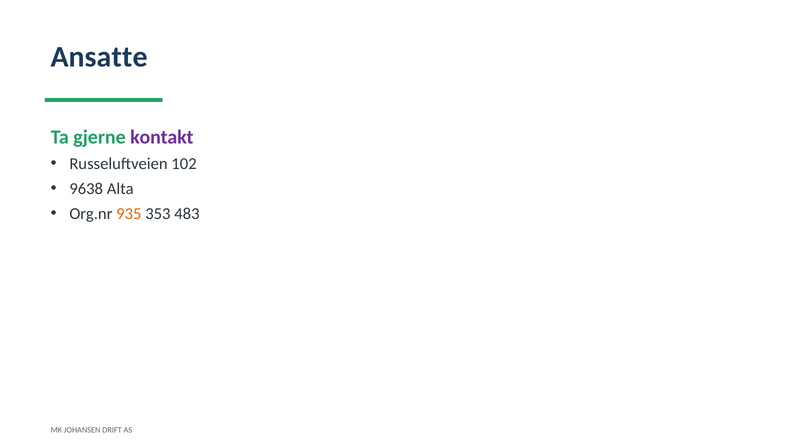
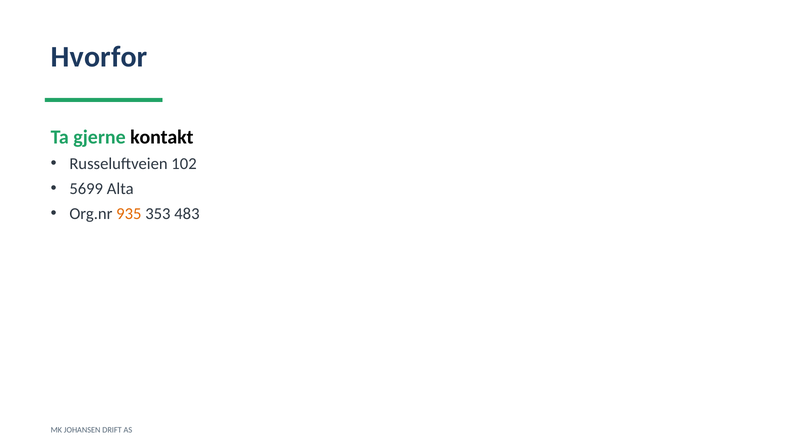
Ansatte: Ansatte -> Hvorfor (99, 57)
kontakt colour: purple -> black (162, 137)
9638: 9638 -> 5699 (86, 189)
